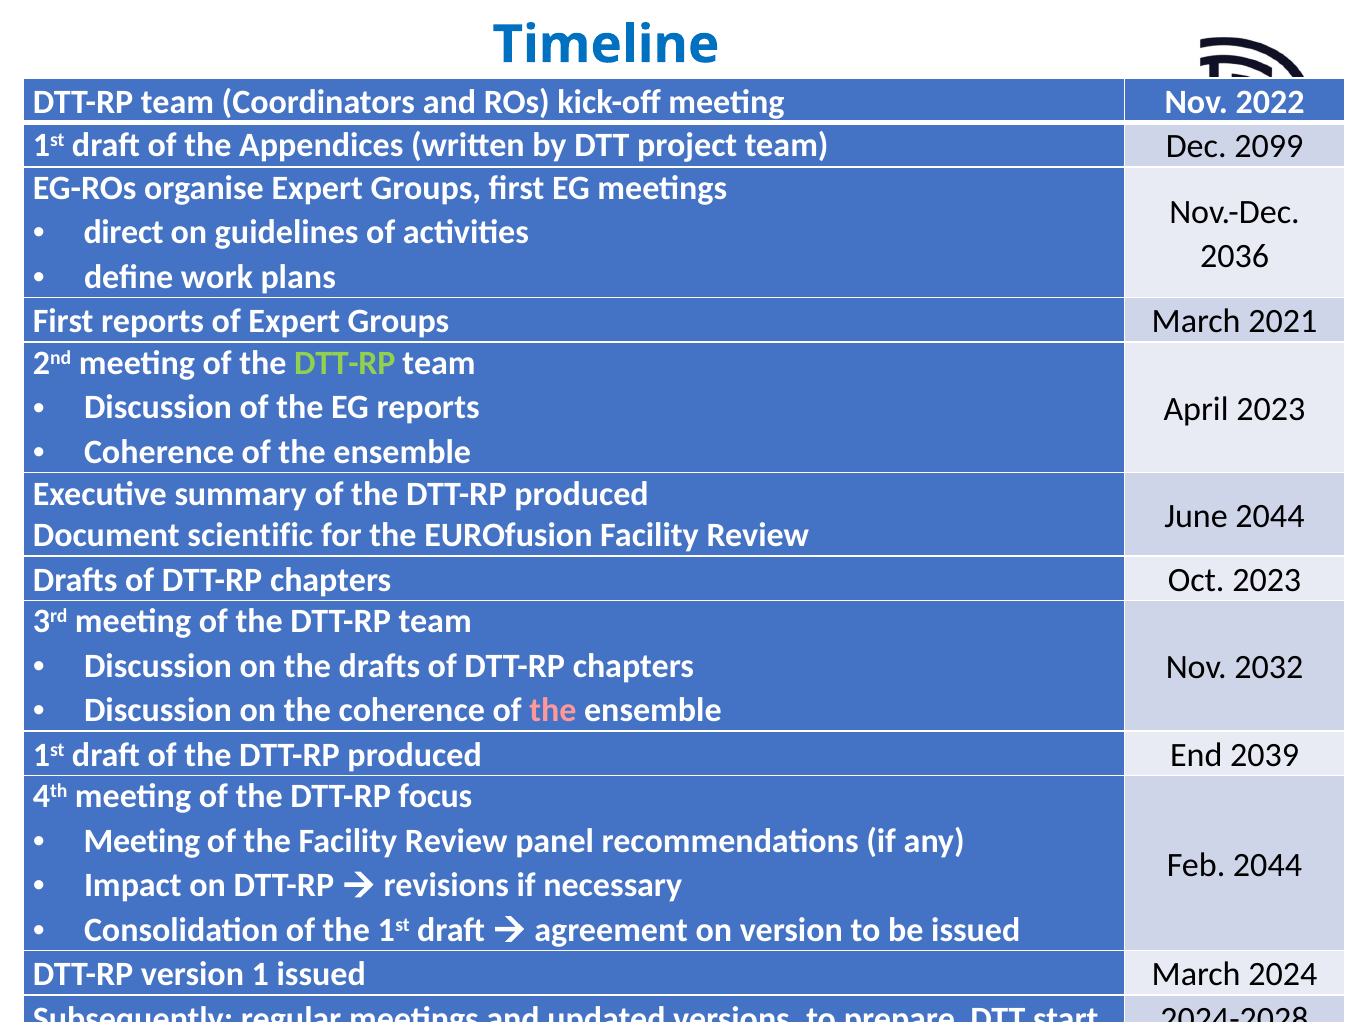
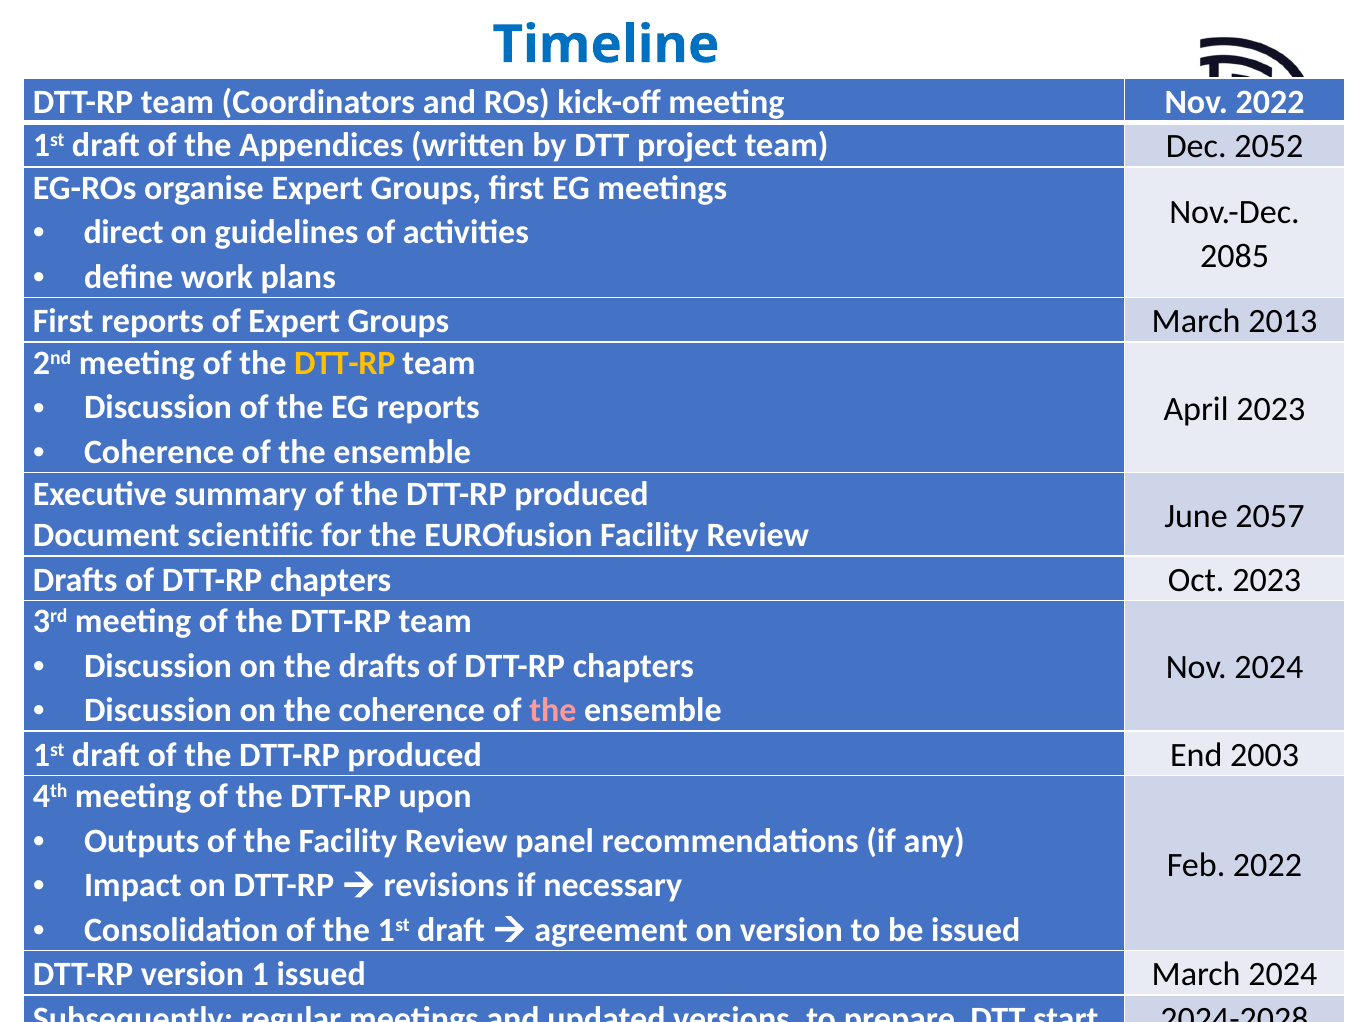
2099: 2099 -> 2052 (1269, 147)
2036: 2036 -> 2085 (1235, 256)
2021: 2021 -> 2013 (1283, 322)
DTT-RP colour: light green -> yellow (345, 363)
June 2044: 2044 -> 2057 (1270, 516)
Nov 2032: 2032 -> 2024 (1269, 668)
2039: 2039 -> 2003 (1265, 755)
focus: focus -> upon (435, 797)
Meeting: Meeting -> Outputs (142, 841)
Feb 2044: 2044 -> 2022 (1267, 865)
